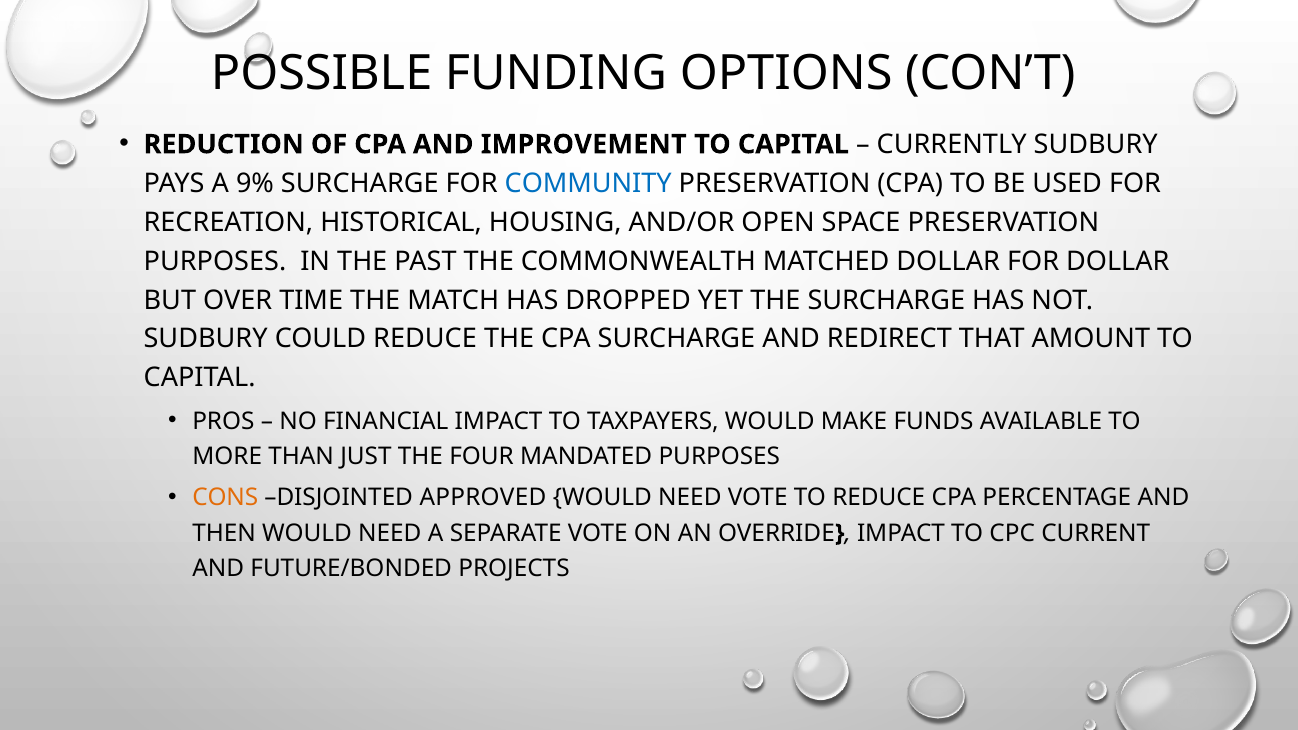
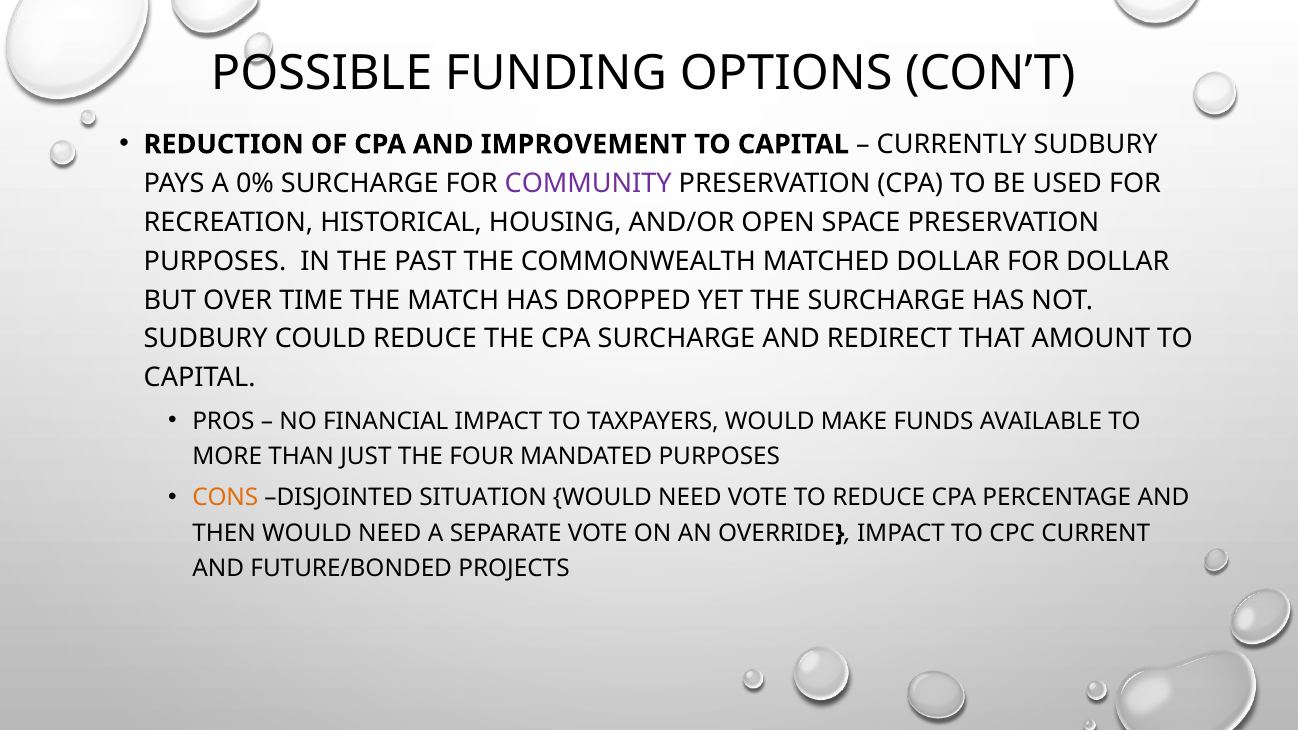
9%: 9% -> 0% (255, 183)
COMMUNITY colour: blue -> purple (588, 183)
APPROVED: APPROVED -> SITUATION (483, 498)
